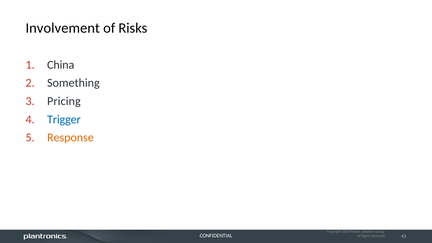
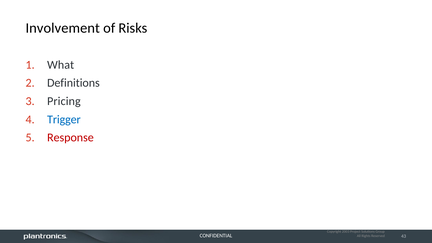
China: China -> What (61, 65)
Something: Something -> Definitions (73, 83)
Response colour: orange -> red (70, 138)
